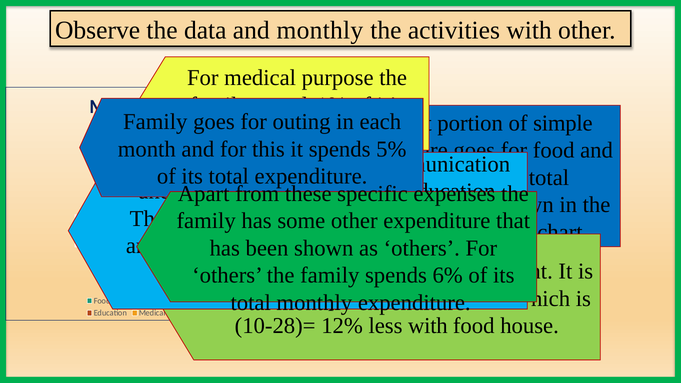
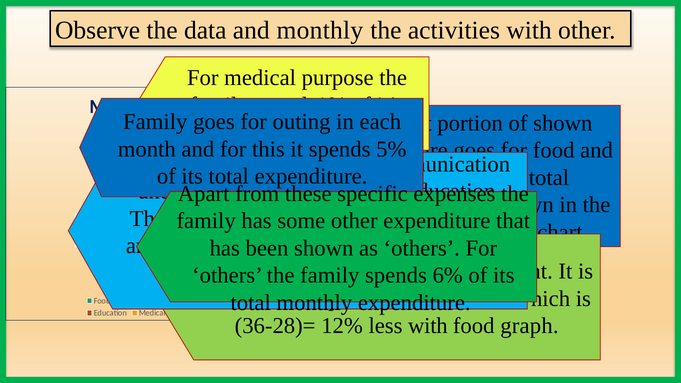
of simple: simple -> shown (563, 123)
10-28)=: 10-28)= -> 36-28)= (275, 326)
house: house -> graph (529, 326)
